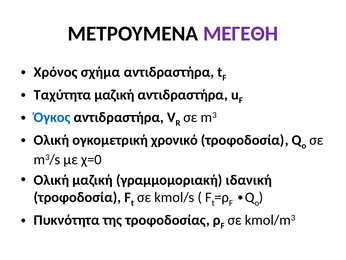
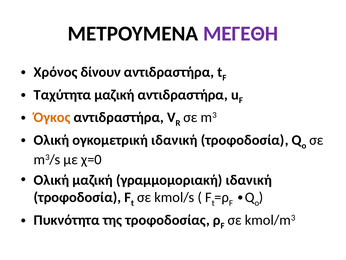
σχήμα: σχήμα -> δίνουν (101, 72)
Όγκος colour: blue -> orange (52, 117)
ογκομετρική χρονικό: χρονικό -> ιδανική (174, 140)
